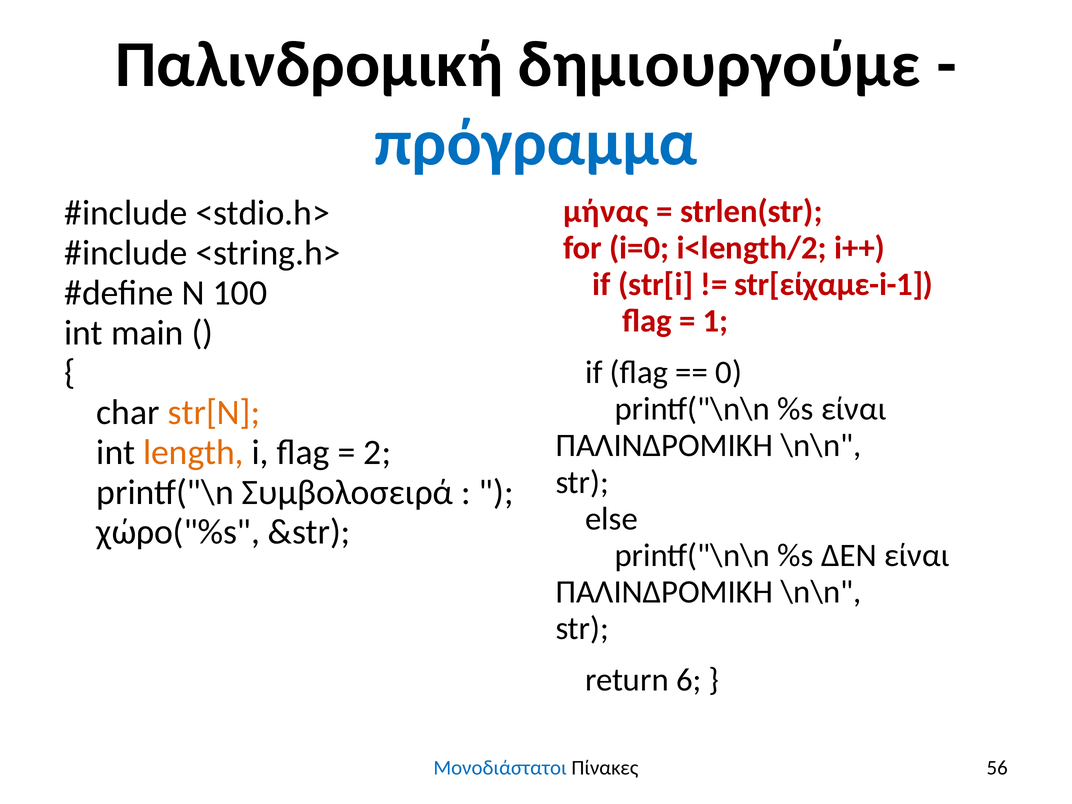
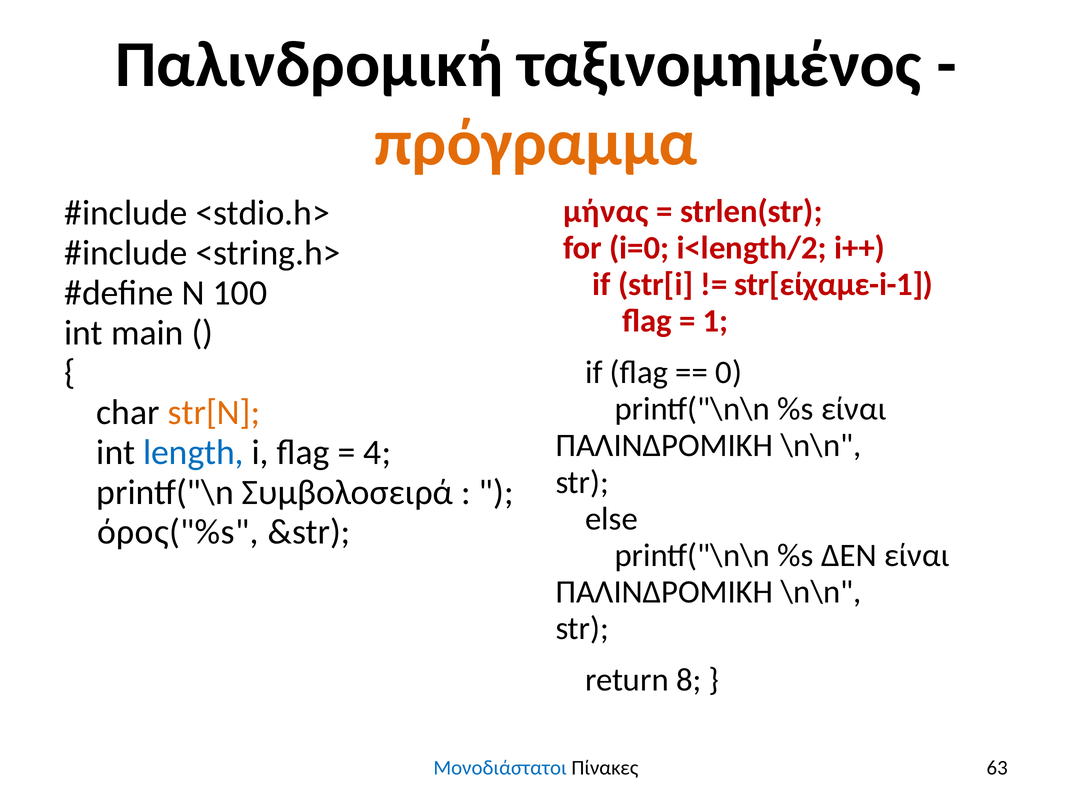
δημιουργούμε: δημιουργούμε -> ταξινομημένος (719, 64)
πρόγραμμα colour: blue -> orange (536, 143)
length colour: orange -> blue (194, 452)
2: 2 -> 4 (377, 452)
χώρο("%s: χώρο("%s -> όρος("%s (178, 532)
6: 6 -> 8 (689, 680)
56: 56 -> 63 (997, 768)
